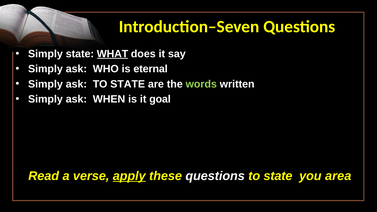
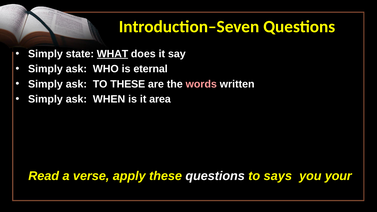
ask TO STATE: STATE -> THESE (128, 84)
words colour: light green -> pink (201, 84)
goal: goal -> area (160, 99)
apply underline: present -> none (129, 176)
state: state -> says (278, 176)
area: area -> your (338, 176)
